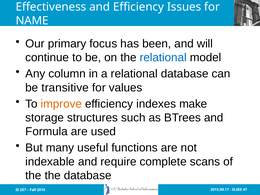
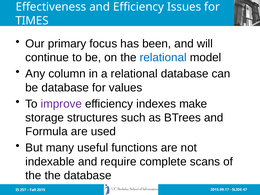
NAME: NAME -> TIMES (32, 21)
be transitive: transitive -> database (65, 88)
improve colour: orange -> purple (61, 104)
